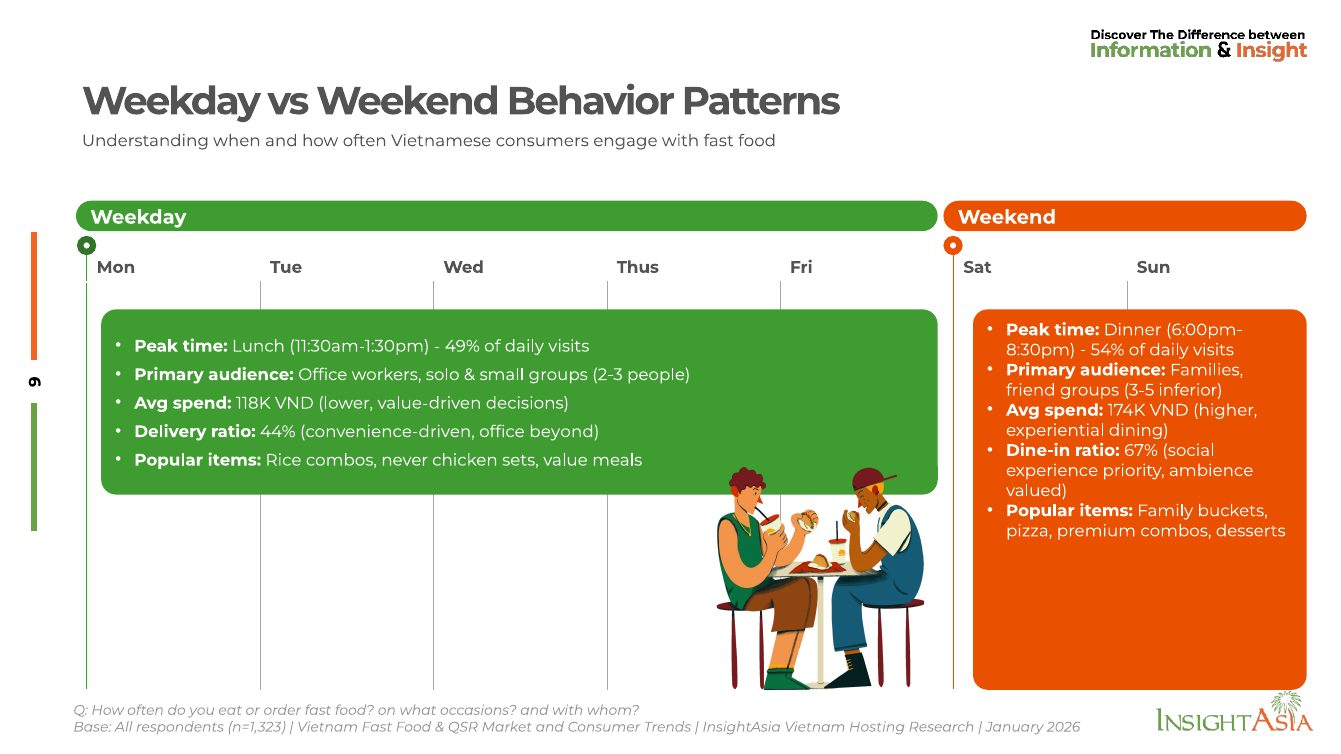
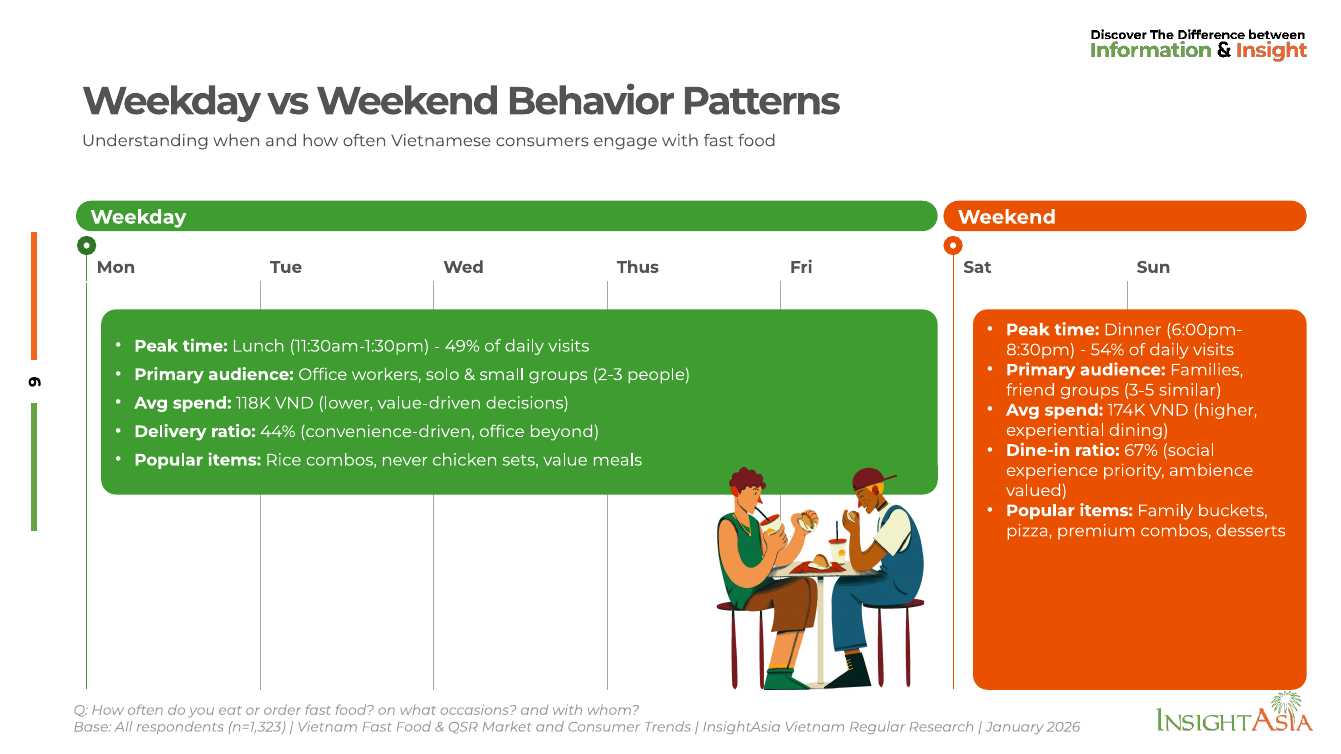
inferior: inferior -> similar (1190, 390)
Hosting: Hosting -> Regular (877, 727)
